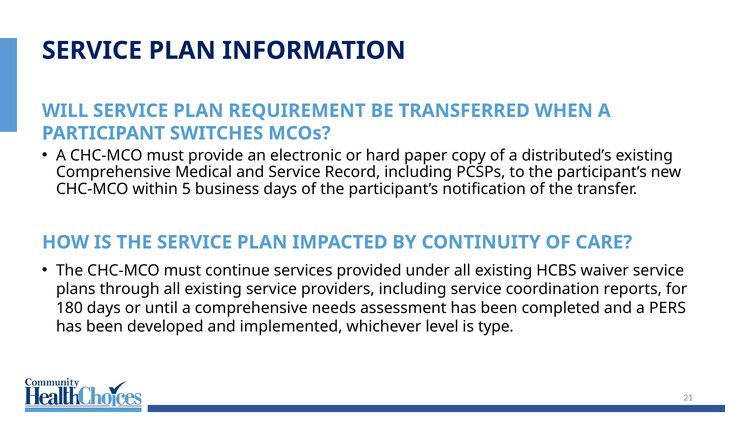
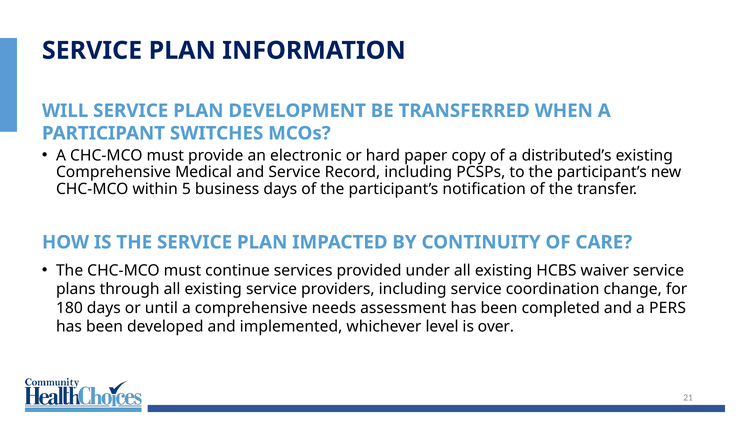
REQUIREMENT: REQUIREMENT -> DEVELOPMENT (297, 111)
reports: reports -> change (633, 289)
type: type -> over (496, 327)
